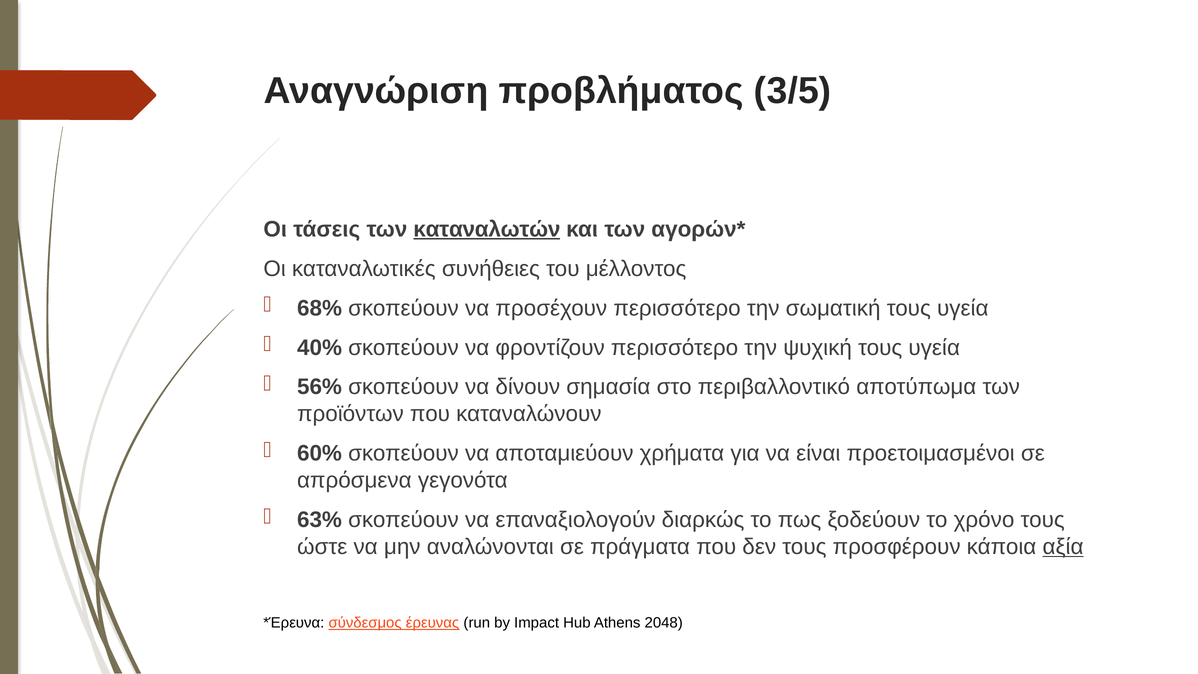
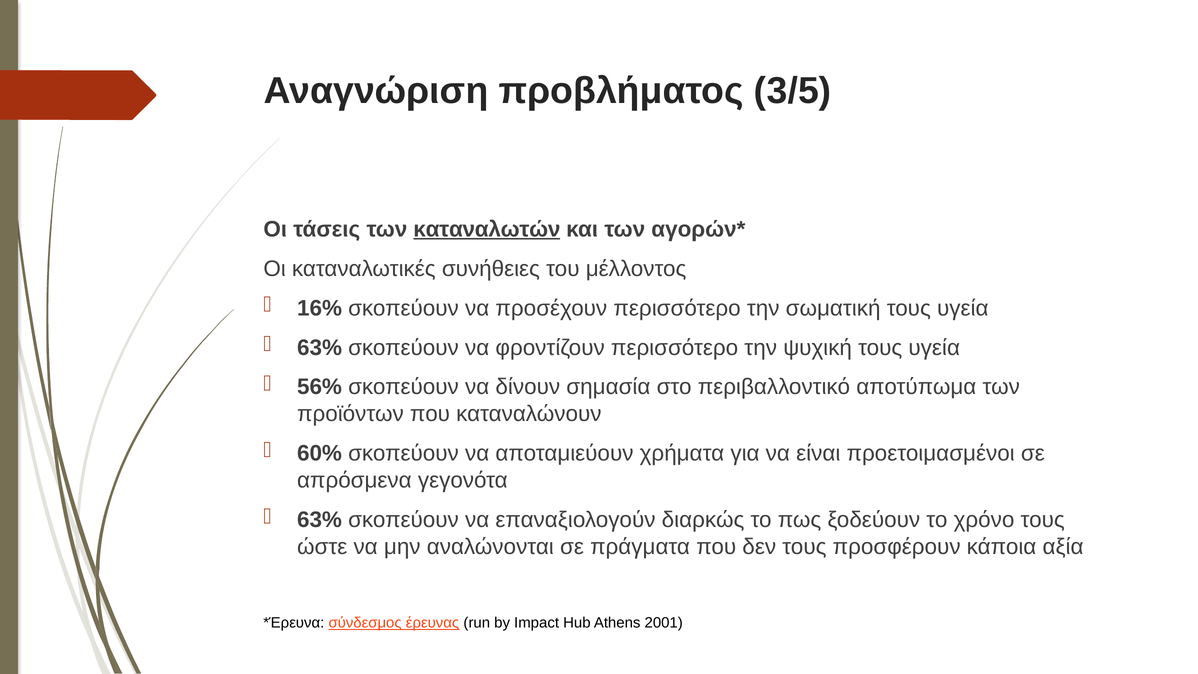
68%: 68% -> 16% (320, 308)
40%: 40% -> 63% (320, 348)
αξία underline: present -> none (1063, 547)
2048: 2048 -> 2001 (664, 623)
